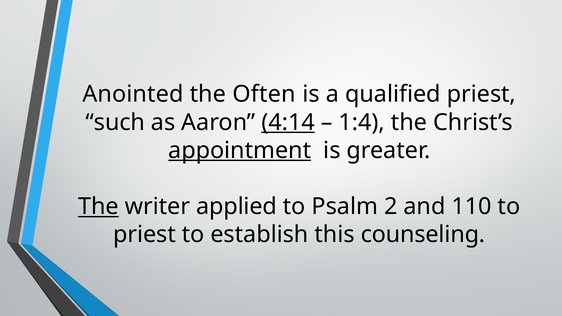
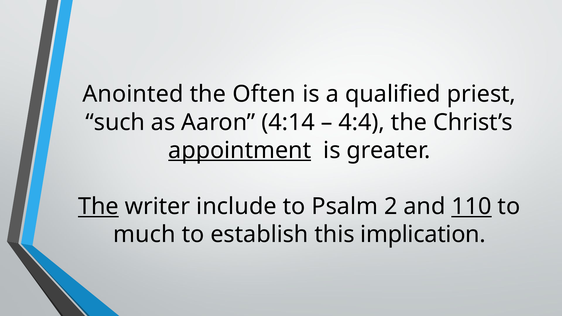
4:14 underline: present -> none (288, 122)
1:4: 1:4 -> 4:4 (362, 122)
applied: applied -> include (237, 207)
110 underline: none -> present (472, 207)
priest: priest -> much (144, 235)
counseling: counseling -> implication (423, 235)
